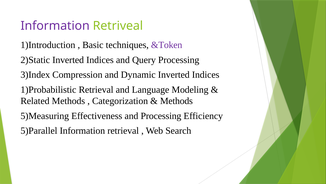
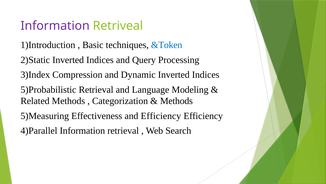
&Token colour: purple -> blue (167, 45)
1)Probabilistic: 1)Probabilistic -> 5)Probabilistic (48, 89)
and Processing: Processing -> Efficiency (161, 116)
5)Parallel: 5)Parallel -> 4)Parallel (39, 130)
